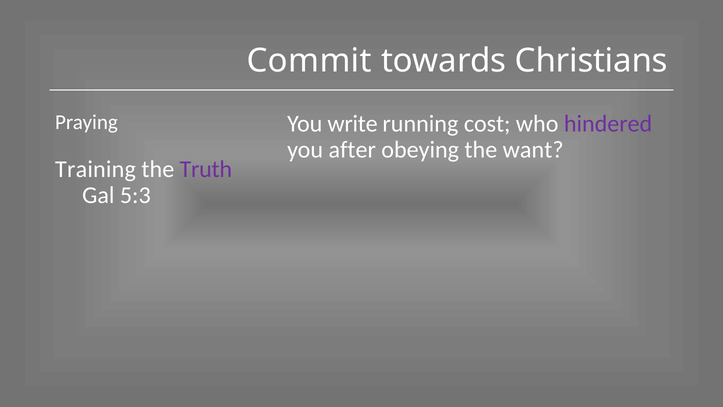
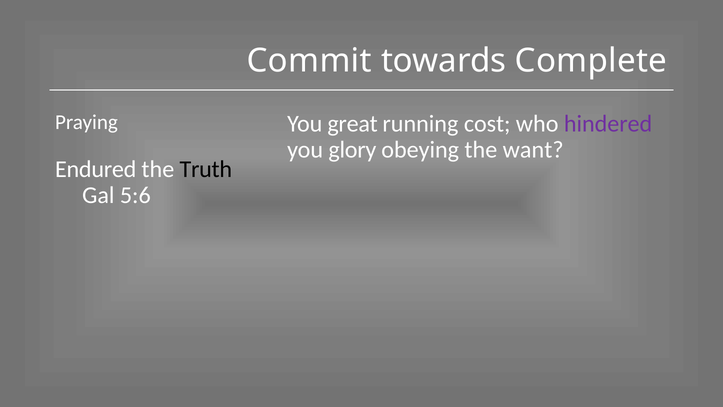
Christians: Christians -> Complete (591, 61)
write: write -> great (353, 124)
after: after -> glory (352, 150)
Training: Training -> Endured (96, 169)
Truth colour: purple -> black (206, 169)
5:3: 5:3 -> 5:6 (135, 195)
